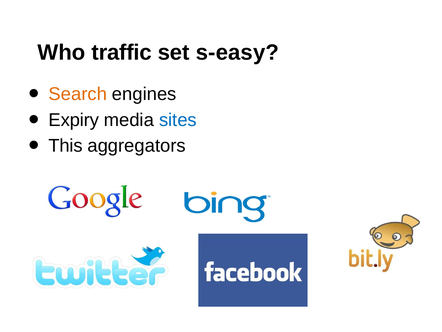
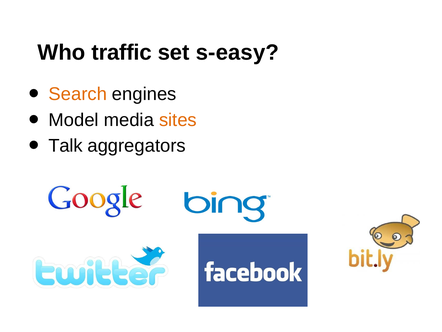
Expiry: Expiry -> Model (74, 120)
sites colour: blue -> orange (178, 120)
This: This -> Talk (66, 146)
